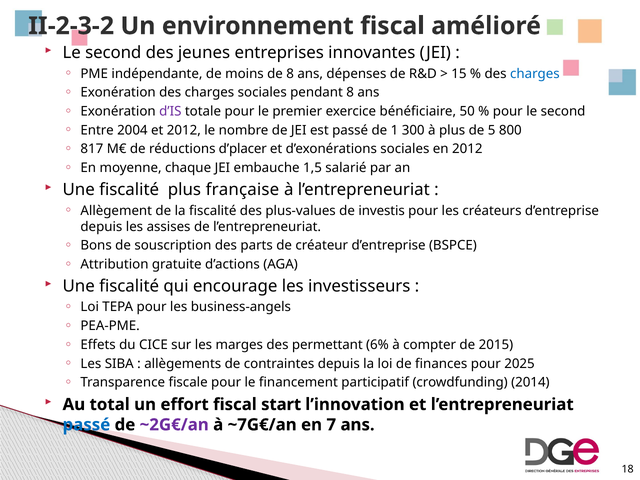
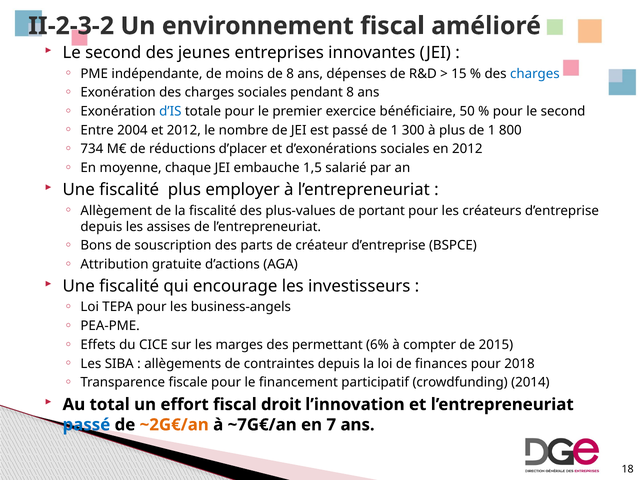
d’IS colour: purple -> blue (170, 111)
plus de 5: 5 -> 1 (492, 130)
817: 817 -> 734 (92, 149)
française: française -> employer (243, 190)
investis: investis -> portant (382, 211)
2025: 2025 -> 2018 (519, 364)
start: start -> droit (281, 405)
~2G€/an colour: purple -> orange (174, 425)
